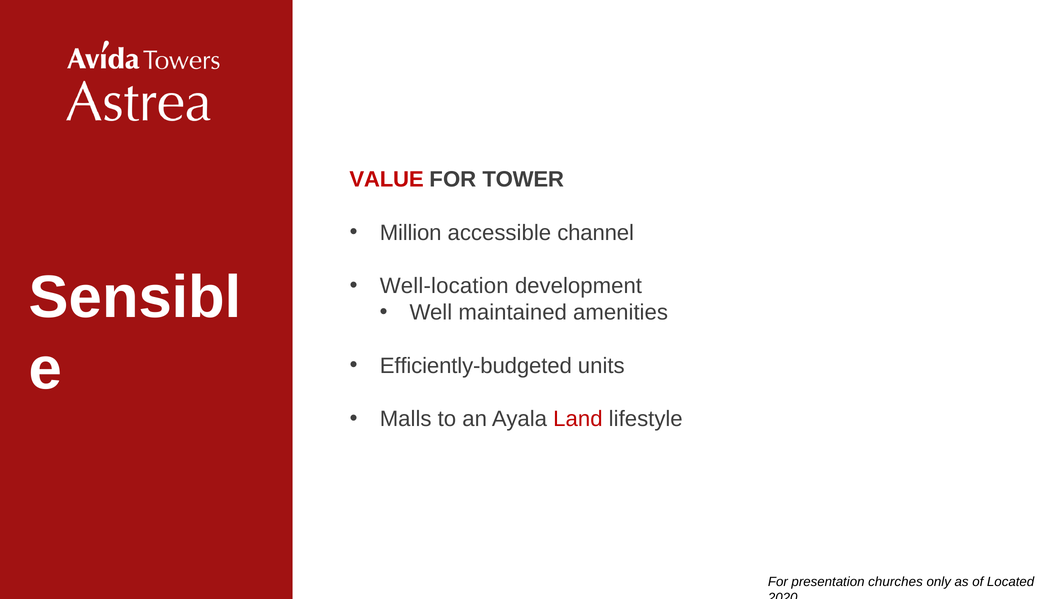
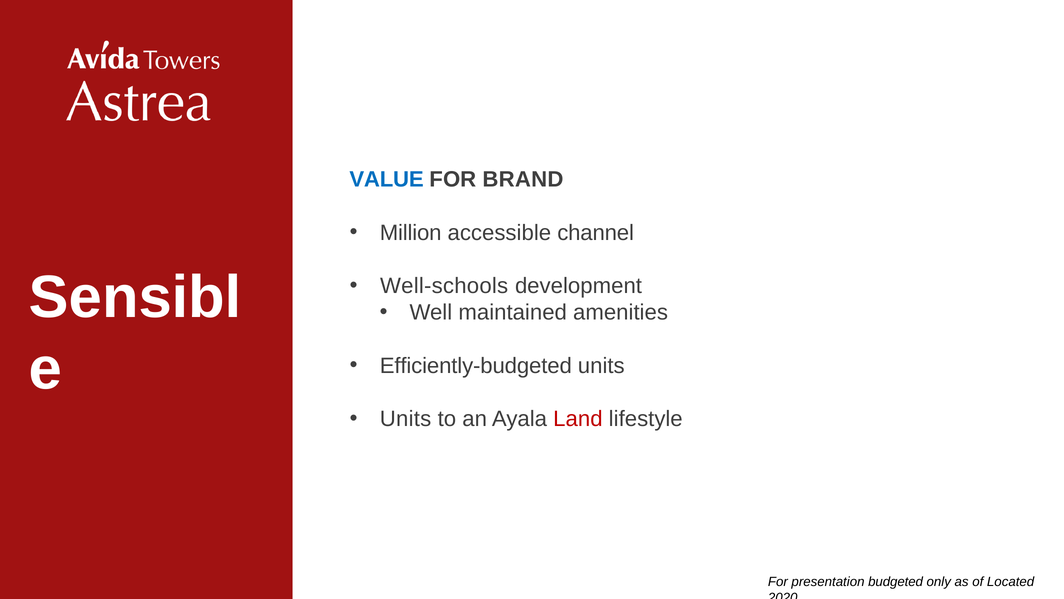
VALUE colour: red -> blue (387, 179)
TOWER: TOWER -> BRAND (523, 179)
Well-location: Well-location -> Well-schools (444, 286)
Malls: Malls -> Units (406, 419)
churches: churches -> budgeted (896, 581)
